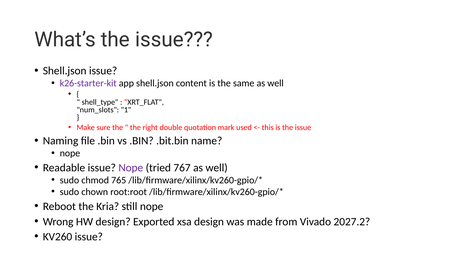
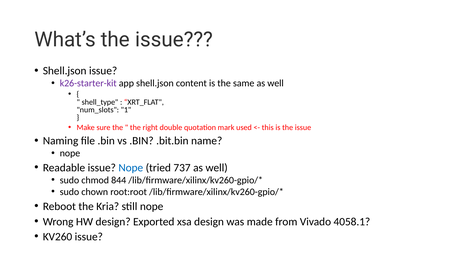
Nope colour: purple -> blue (131, 168)
767: 767 -> 737 (182, 168)
765: 765 -> 844 (119, 180)
2027.2: 2027.2 -> 4058.1 (352, 221)
